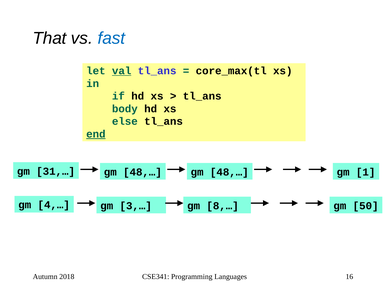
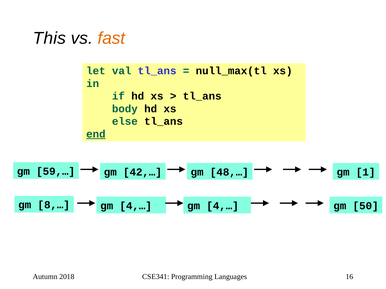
That: That -> This (49, 38)
fast colour: blue -> orange (111, 38)
val underline: present -> none (122, 71)
core_max(tl: core_max(tl -> null_max(tl (231, 71)
31,…: 31,… -> 59,… (56, 172)
48,…: 48,… -> 42,… (142, 172)
4,…: 4,… -> 8,… (54, 205)
3,…: 3,… -> 4,… (136, 206)
8,…: 8,… -> 4,… (223, 206)
